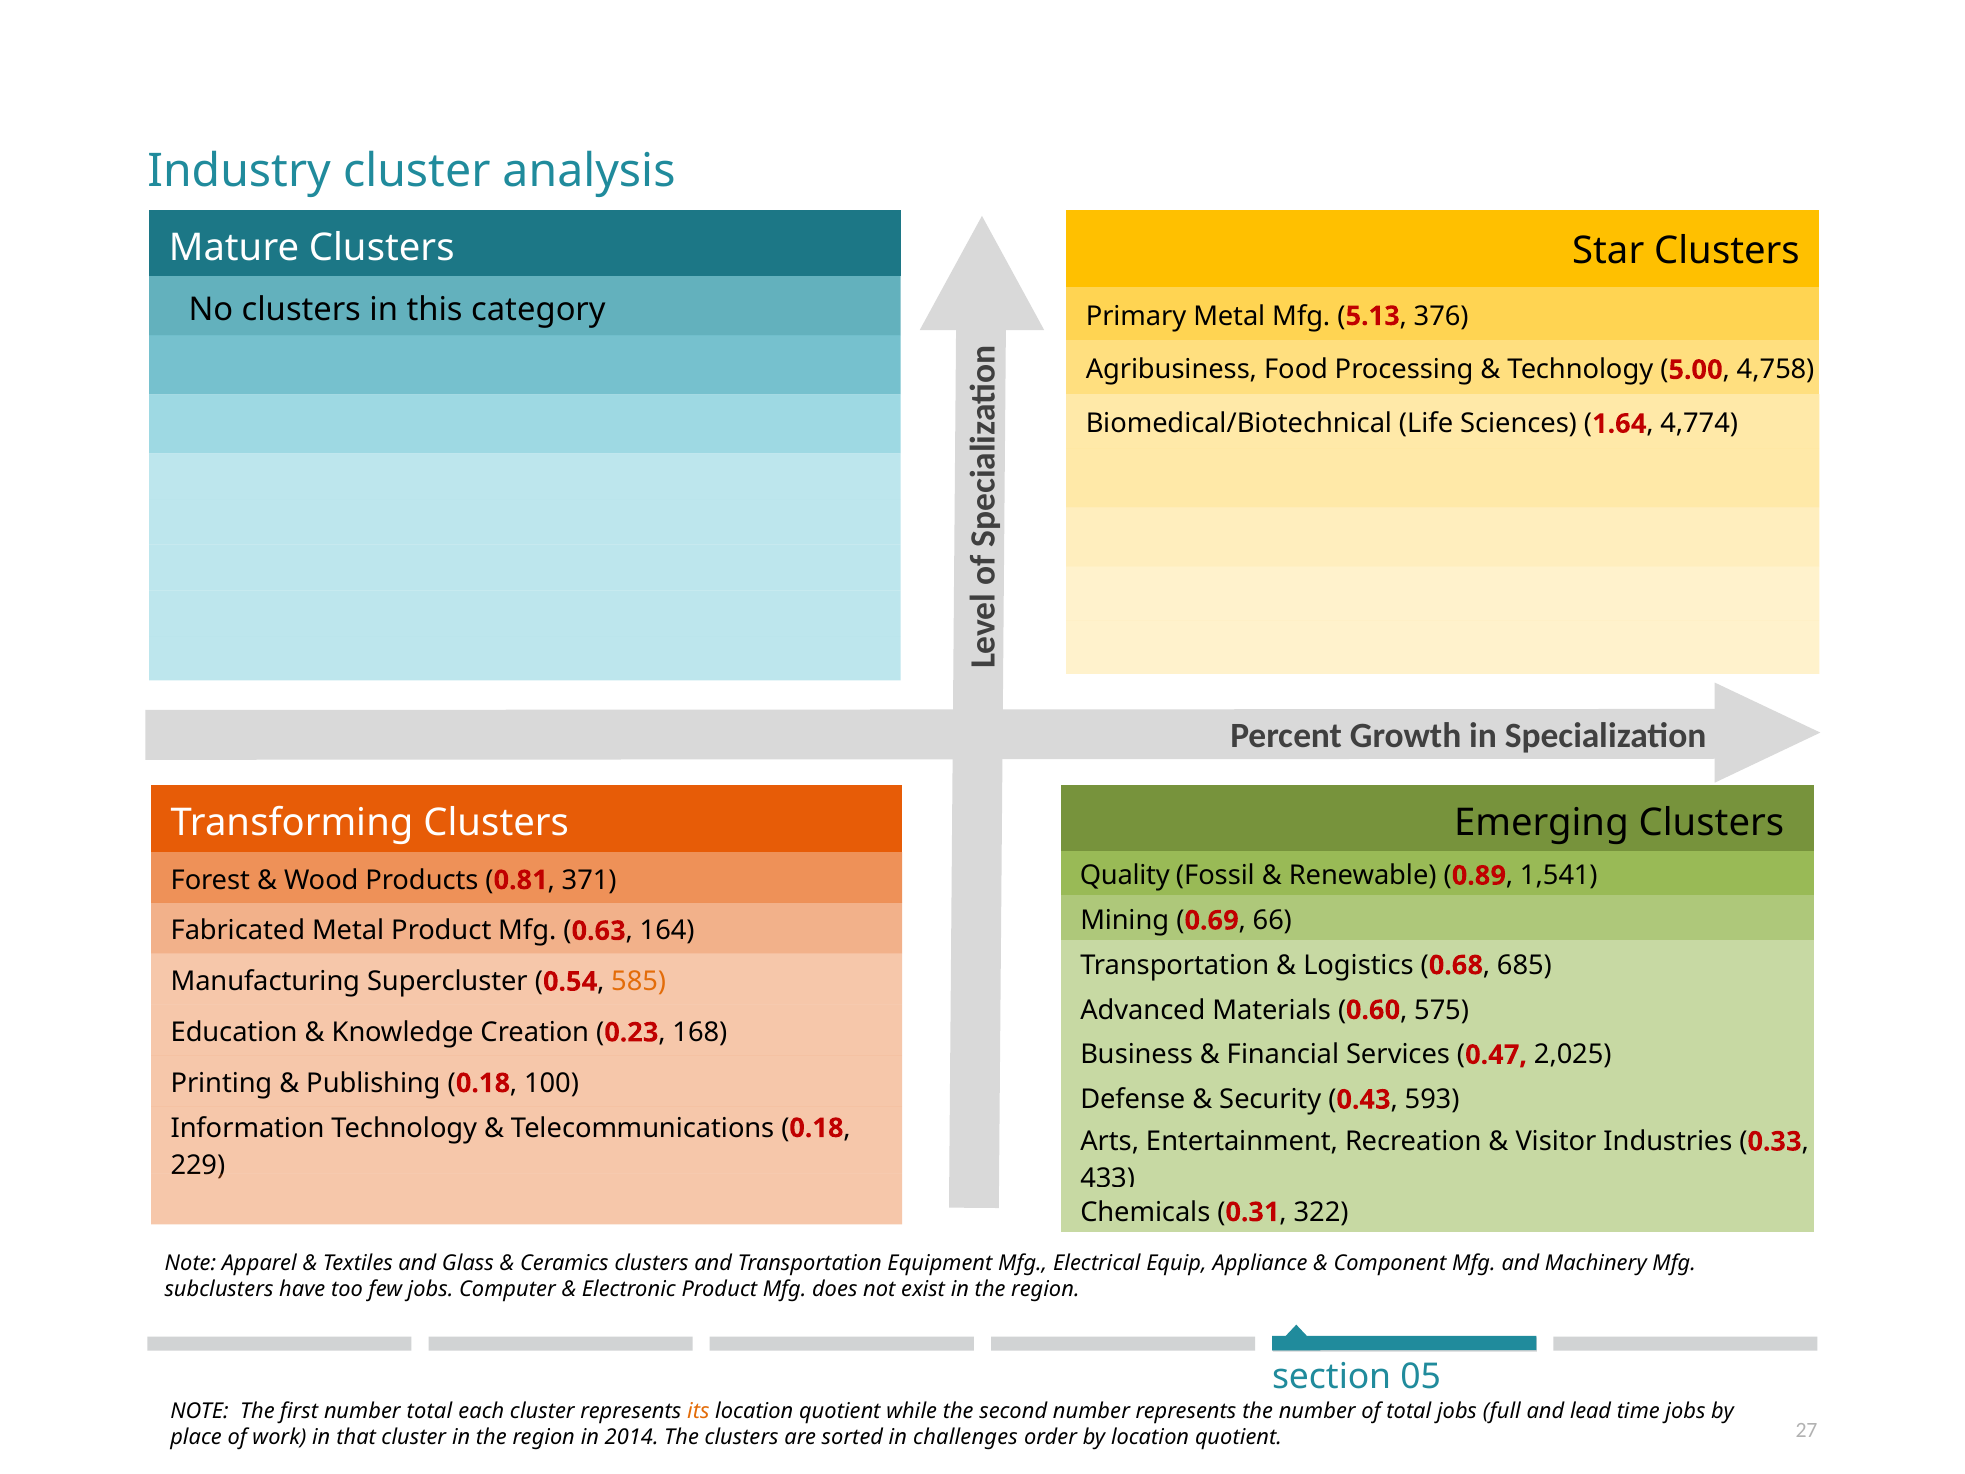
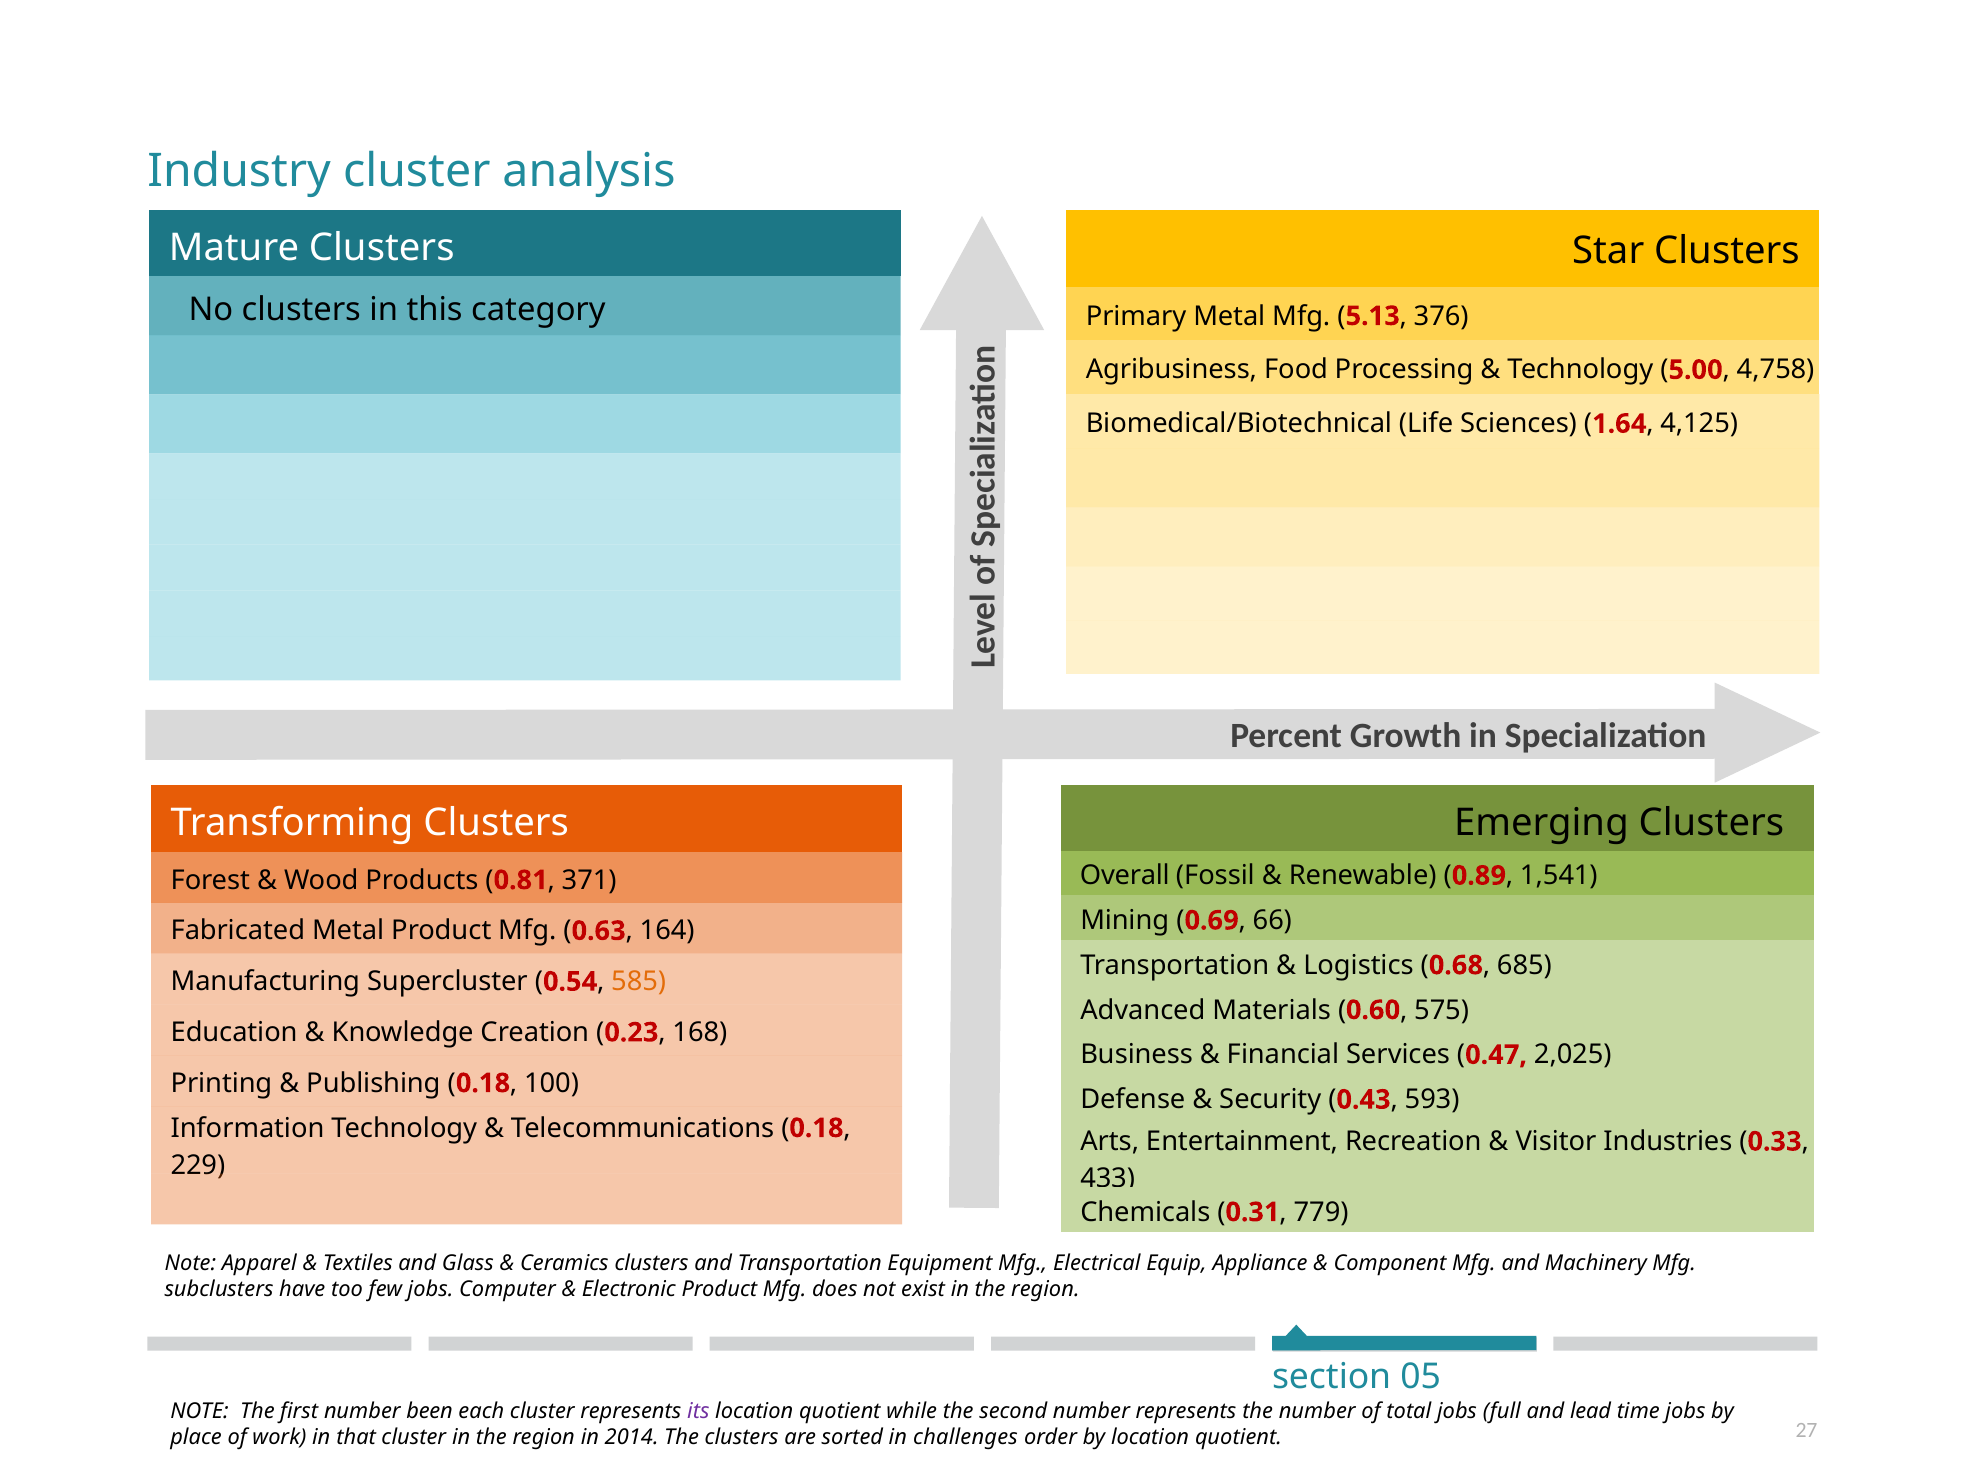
4,774: 4,774 -> 4,125 (1699, 424)
Quality: Quality -> Overall (1125, 876)
322: 322 -> 779 (1321, 1212)
number total: total -> been (430, 1411)
its colour: orange -> purple (698, 1411)
